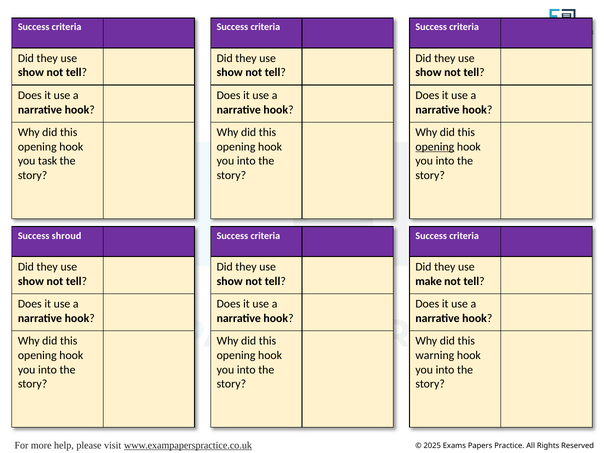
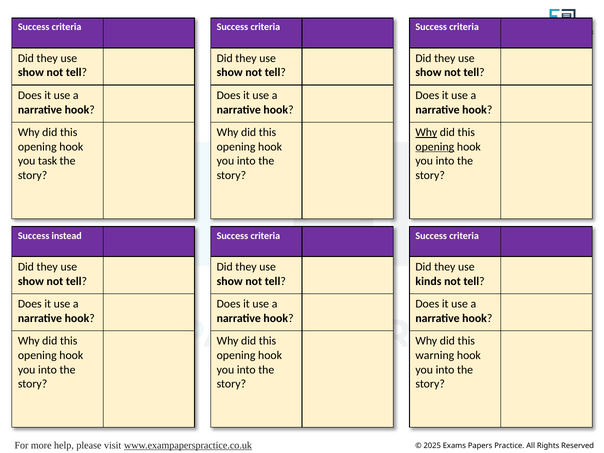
Why underline: none -> present (426, 132)
shroud: shroud -> instead (67, 236)
make: make -> kinds (428, 281)
